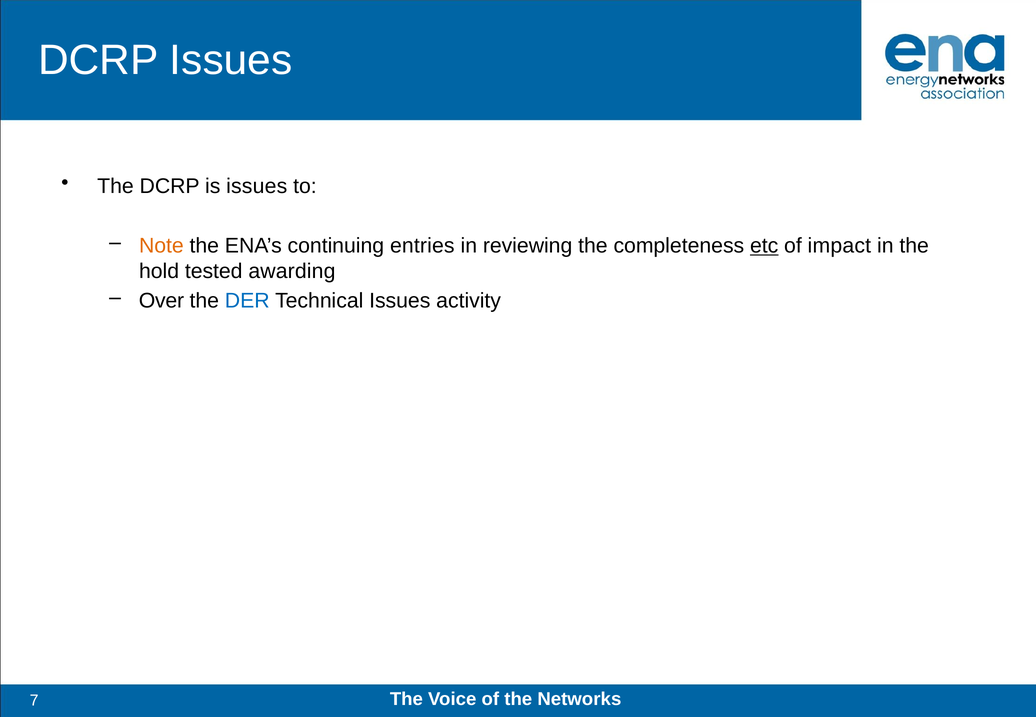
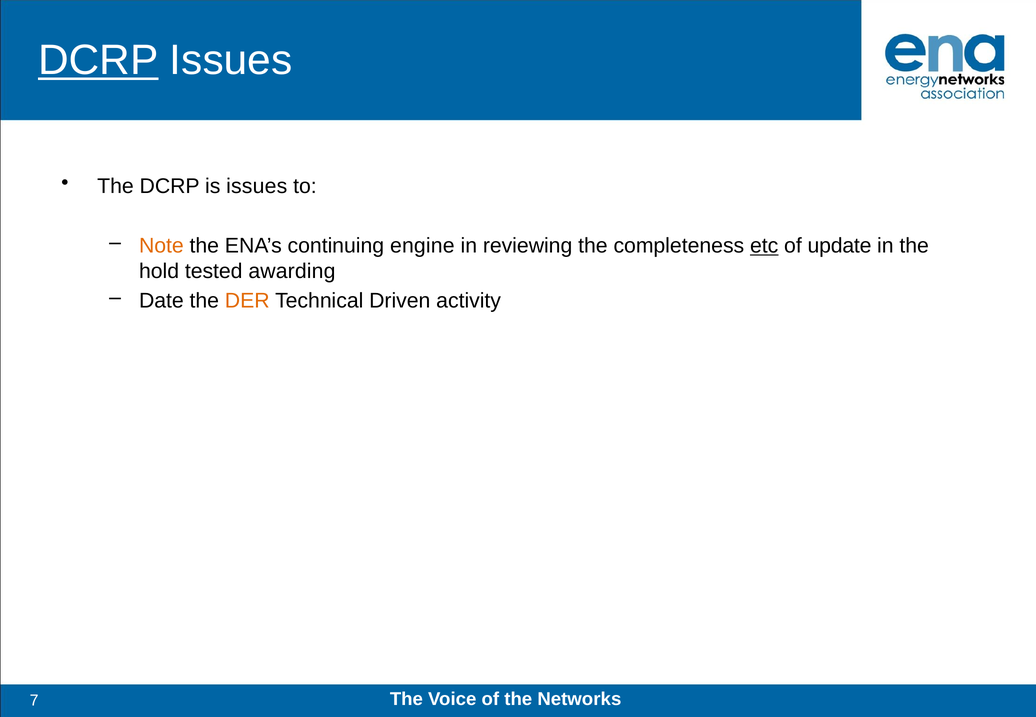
DCRP underline: none -> present (98, 60)
entries: entries -> engine (422, 246)
impact: impact -> update (840, 246)
Over: Over -> Date (161, 301)
DER colour: blue -> orange (247, 301)
Technical Issues: Issues -> Driven (400, 301)
